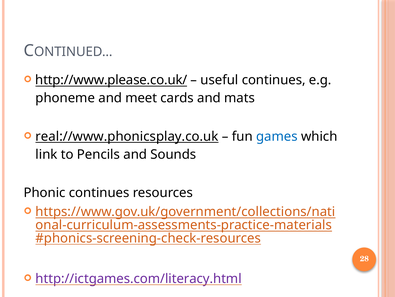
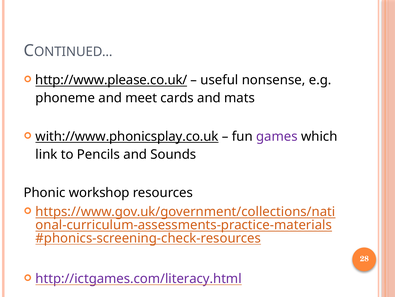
useful continues: continues -> nonsense (274, 80)
real://www.phonicsplay.co.uk: real://www.phonicsplay.co.uk -> with://www.phonicsplay.co.uk (127, 136)
games colour: blue -> purple (277, 136)
Phonic continues: continues -> workshop (99, 192)
